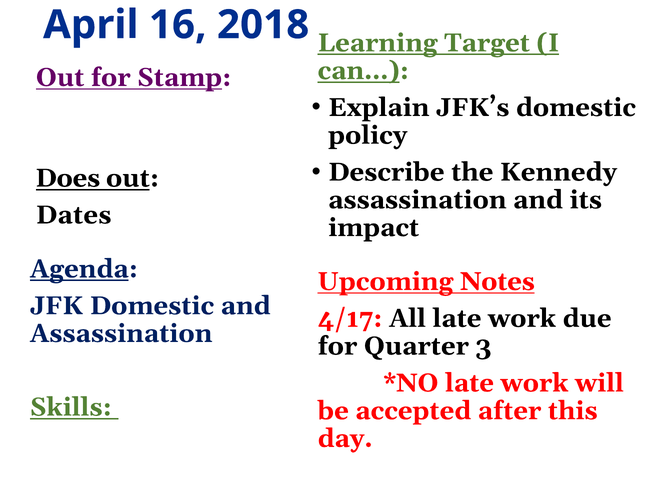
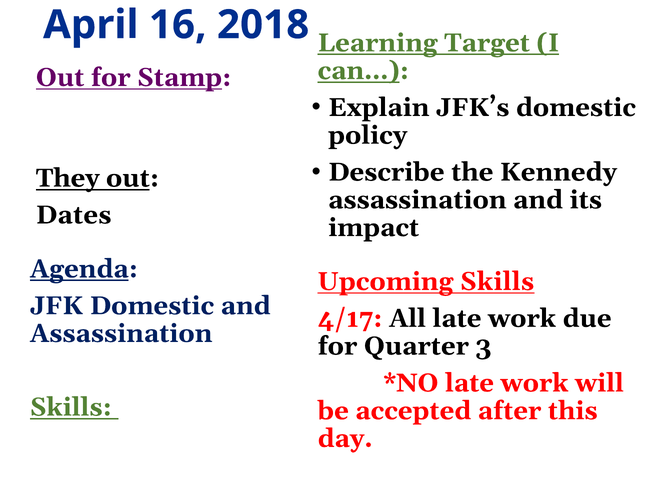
Does: Does -> They (68, 178)
Upcoming Notes: Notes -> Skills (497, 281)
